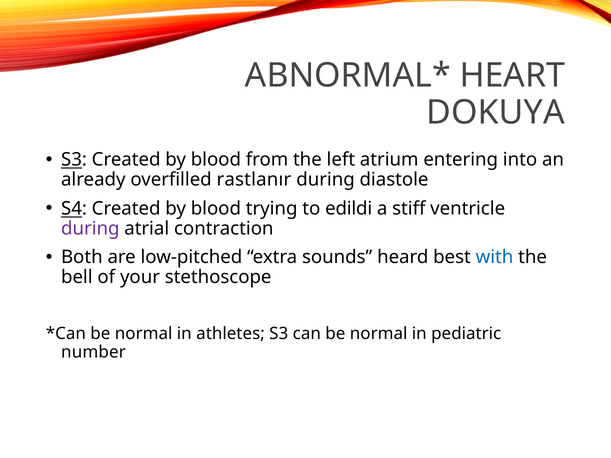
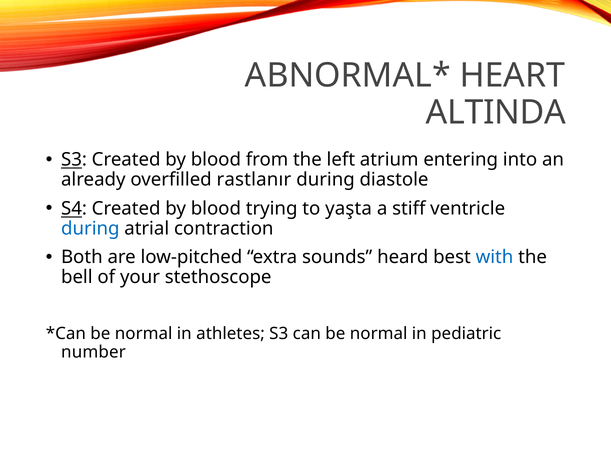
DOKUYA: DOKUYA -> ALTINDA (496, 112)
edildi: edildi -> yaşta (349, 208)
during colour: purple -> blue (90, 229)
